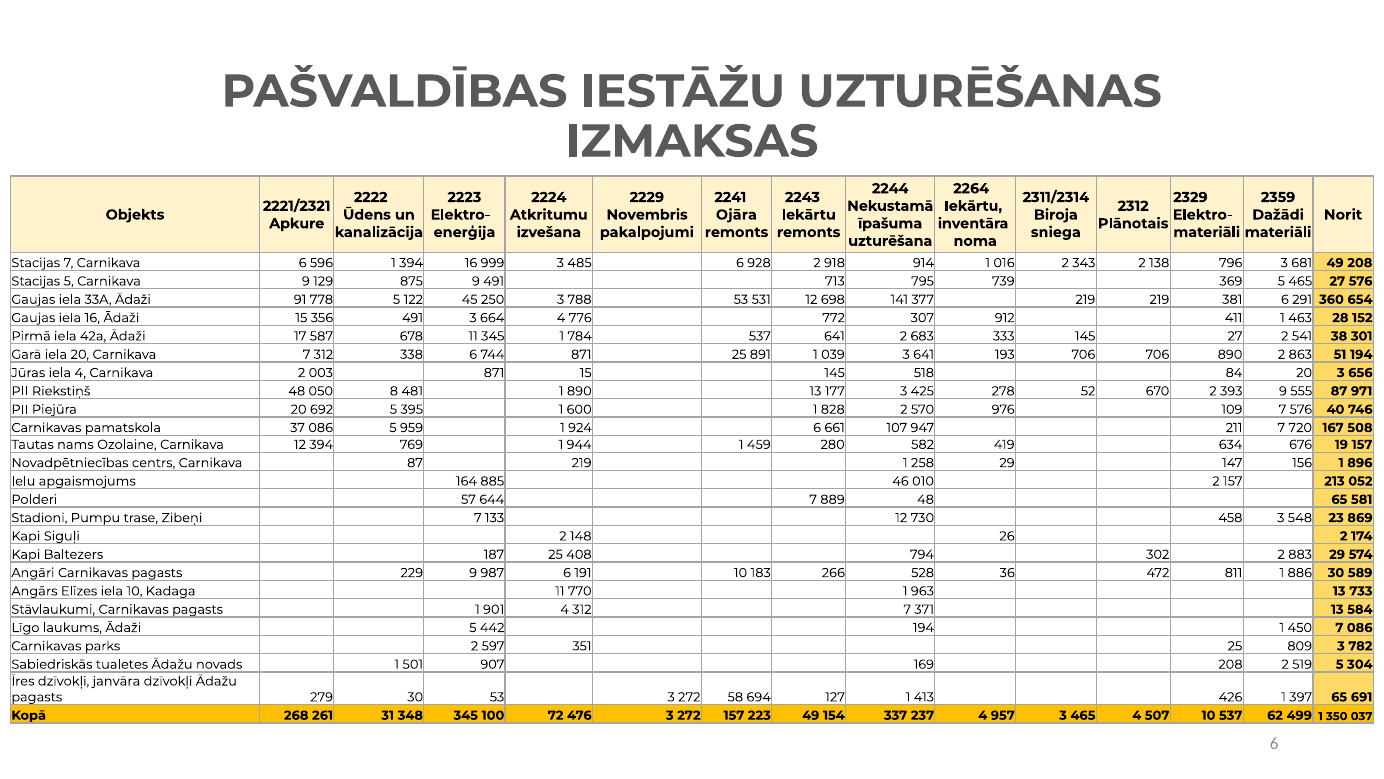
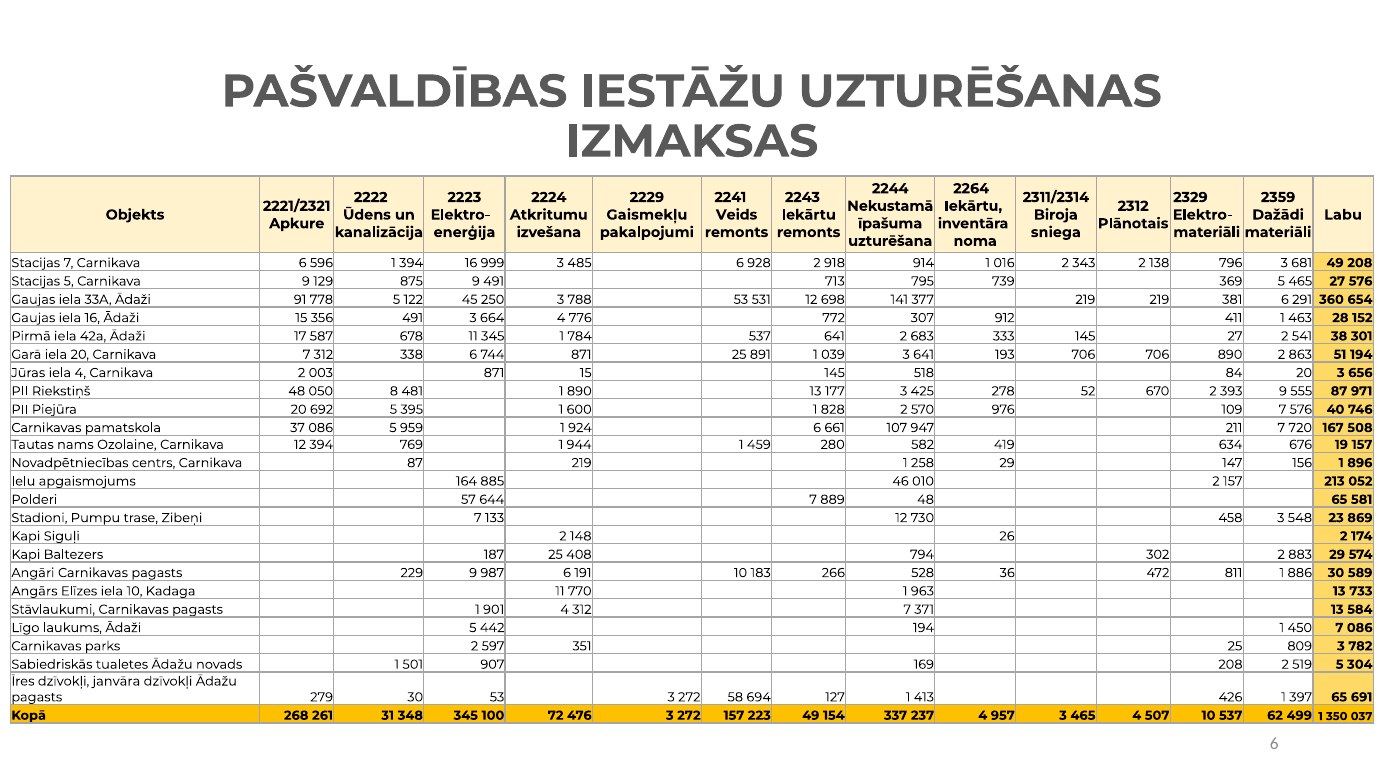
Novembris: Novembris -> Gaismekļu (647, 215)
Ojāra: Ojāra -> Veids (737, 215)
Norit: Norit -> Labu (1343, 215)
